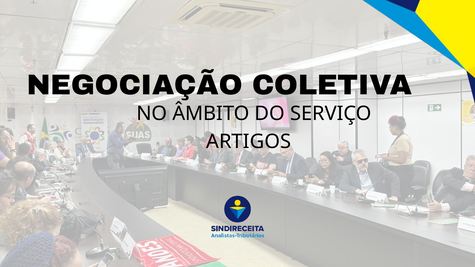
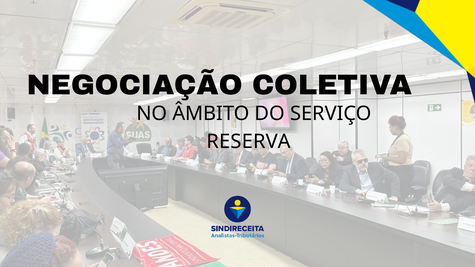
ARTIGOS: ARTIGOS -> RESERVA (249, 142)
